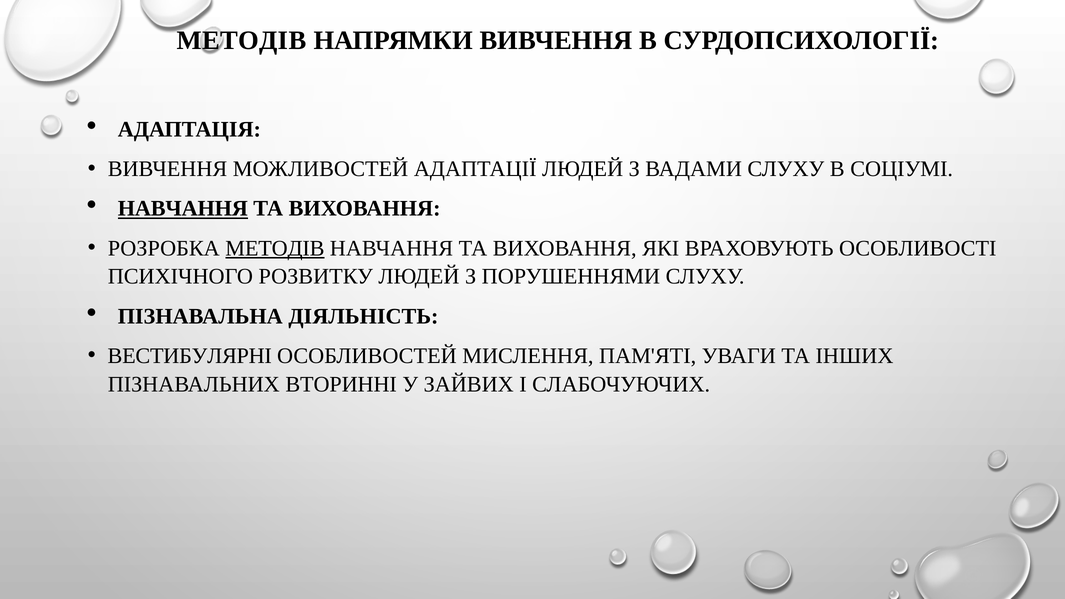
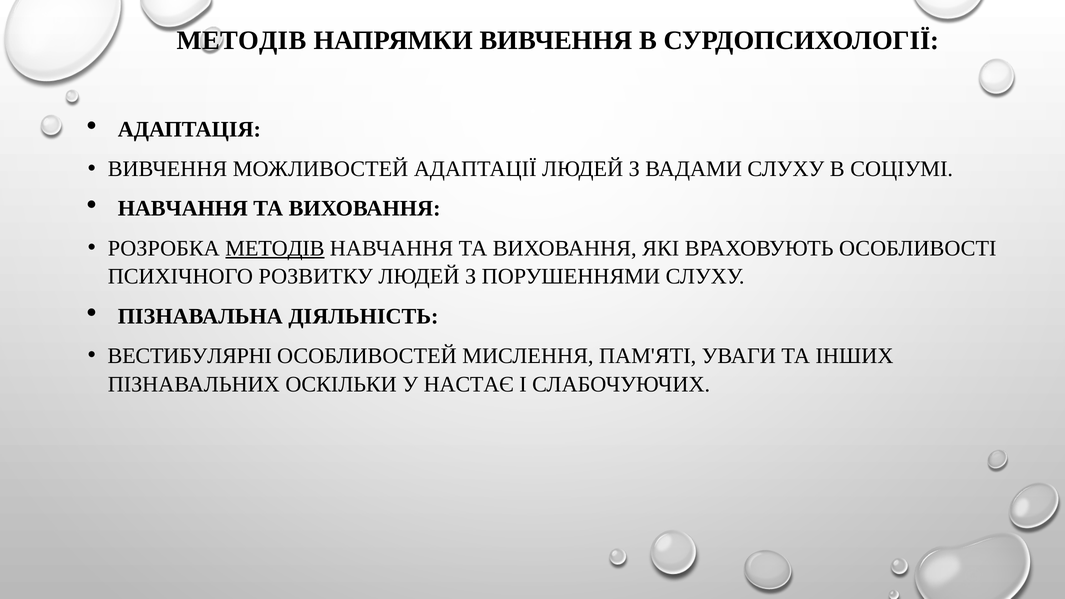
НАВЧАННЯ underline: present -> none (183, 209)
ВТОРИННІ: ВТОРИННІ -> ОСКІЛЬКИ (341, 384)
ЗАЙВИХ: ЗАЙВИХ -> НАСТАЄ (469, 384)
